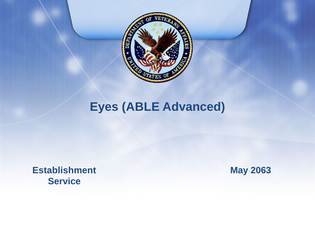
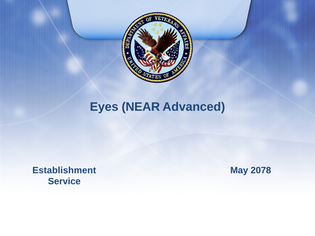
ABLE: ABLE -> NEAR (141, 107)
2063: 2063 -> 2078 (261, 170)
